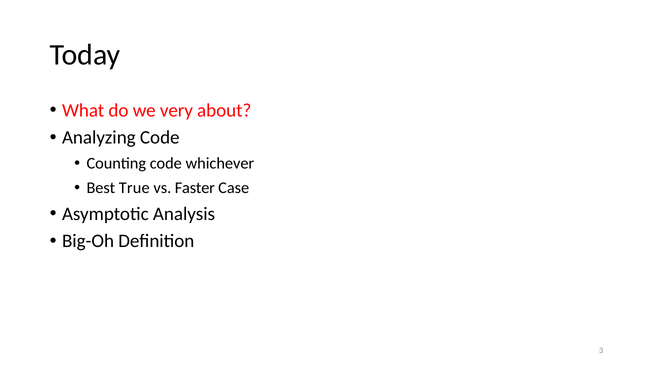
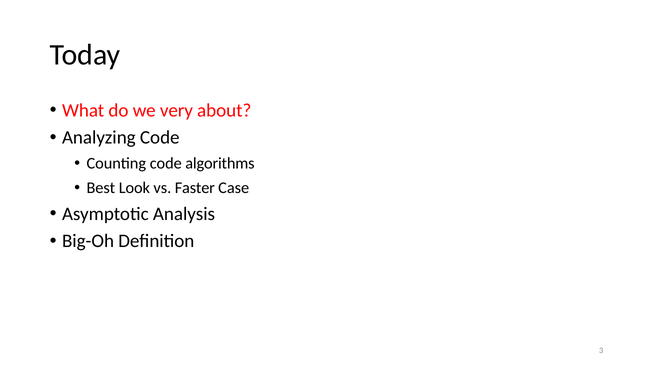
whichever: whichever -> algorithms (220, 164)
True: True -> Look (134, 188)
